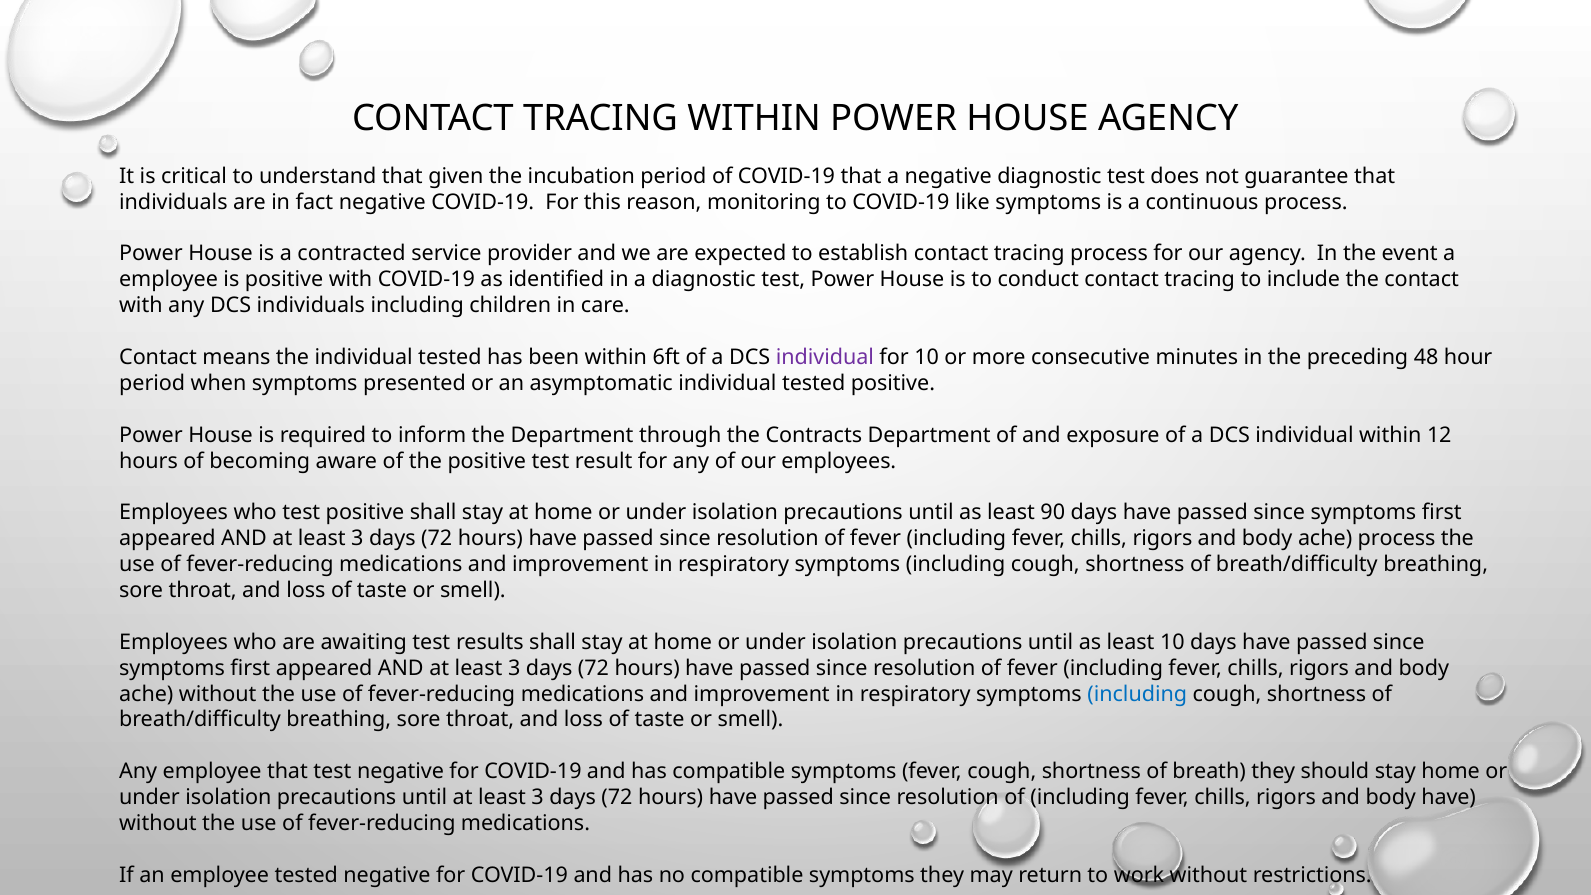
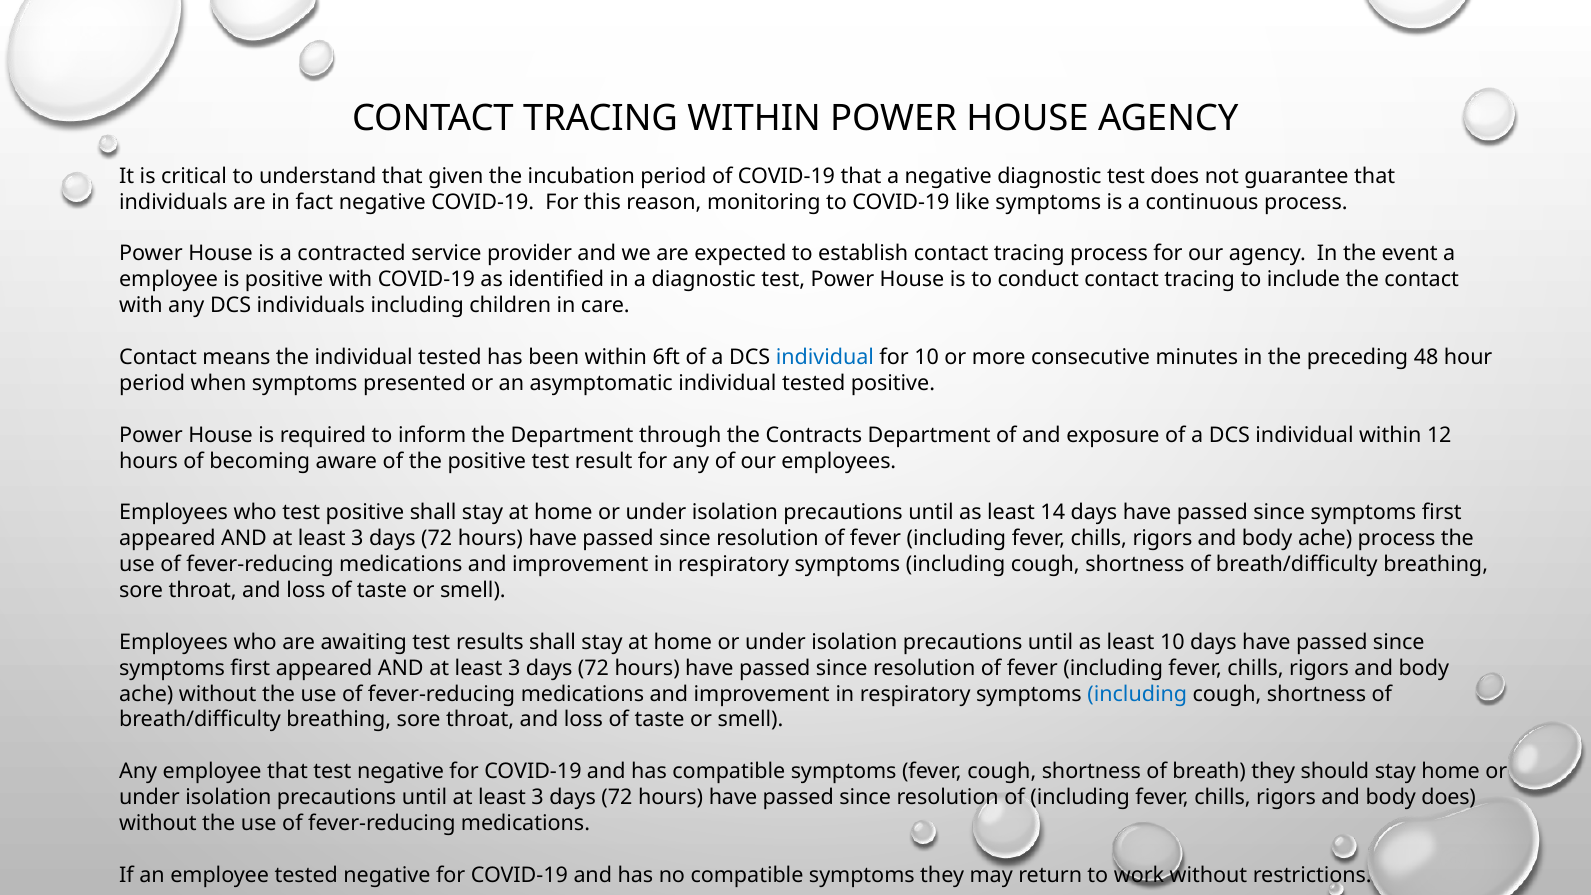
individual colour: purple -> blue (825, 357)
90: 90 -> 14 (1053, 513)
body have: have -> does (1449, 797)
